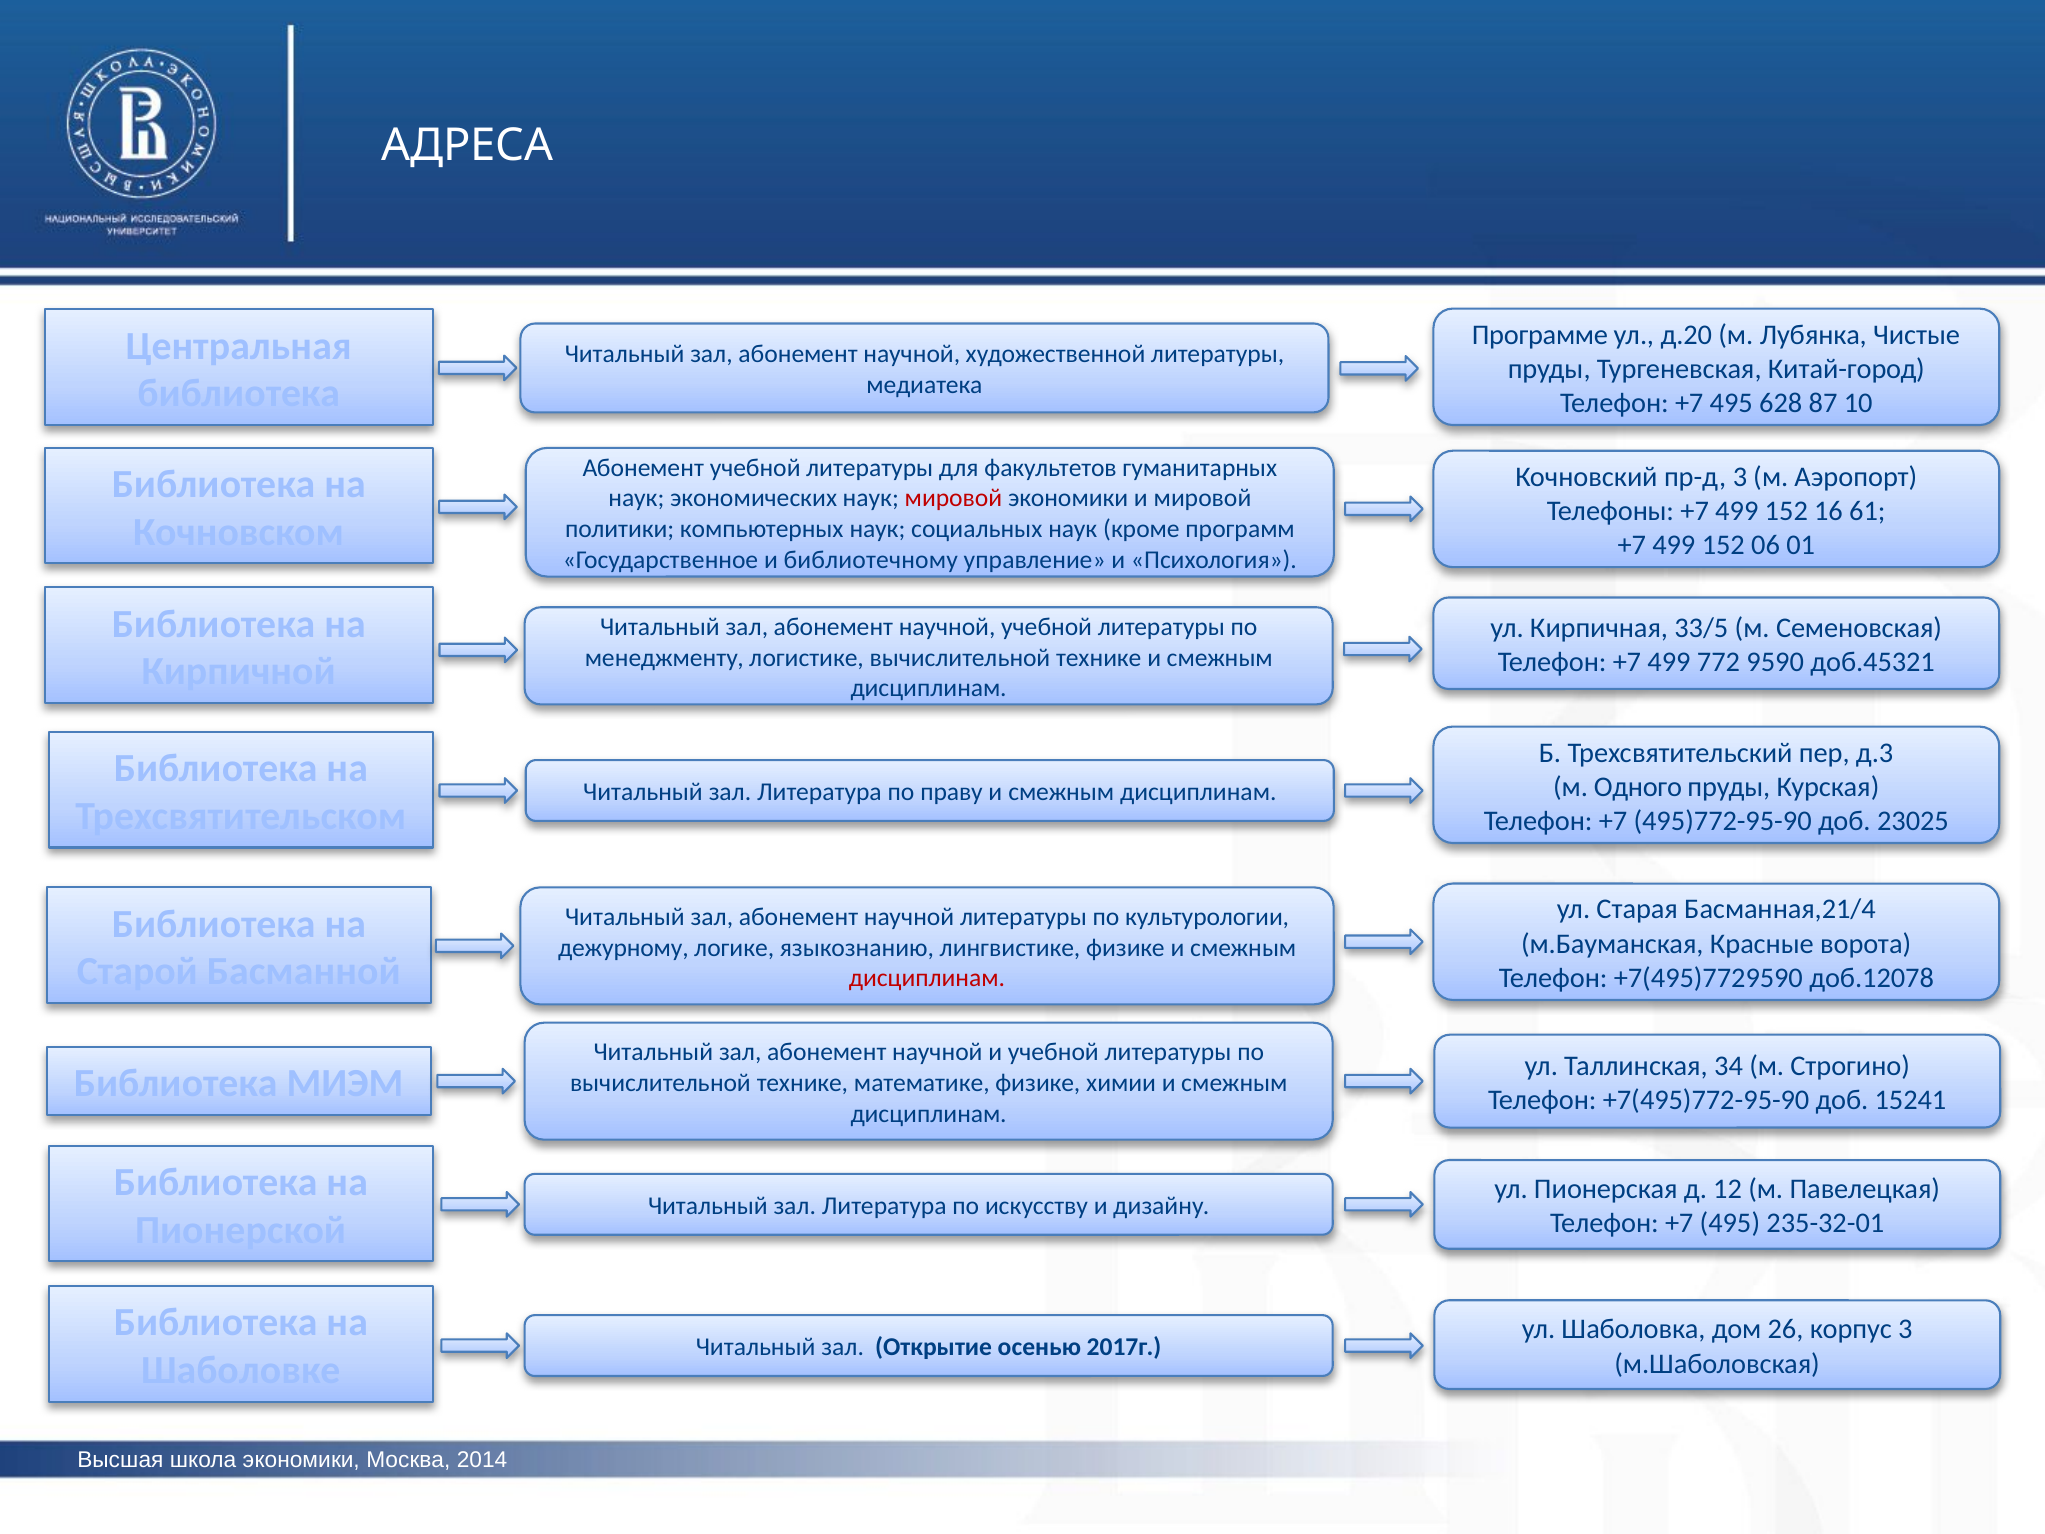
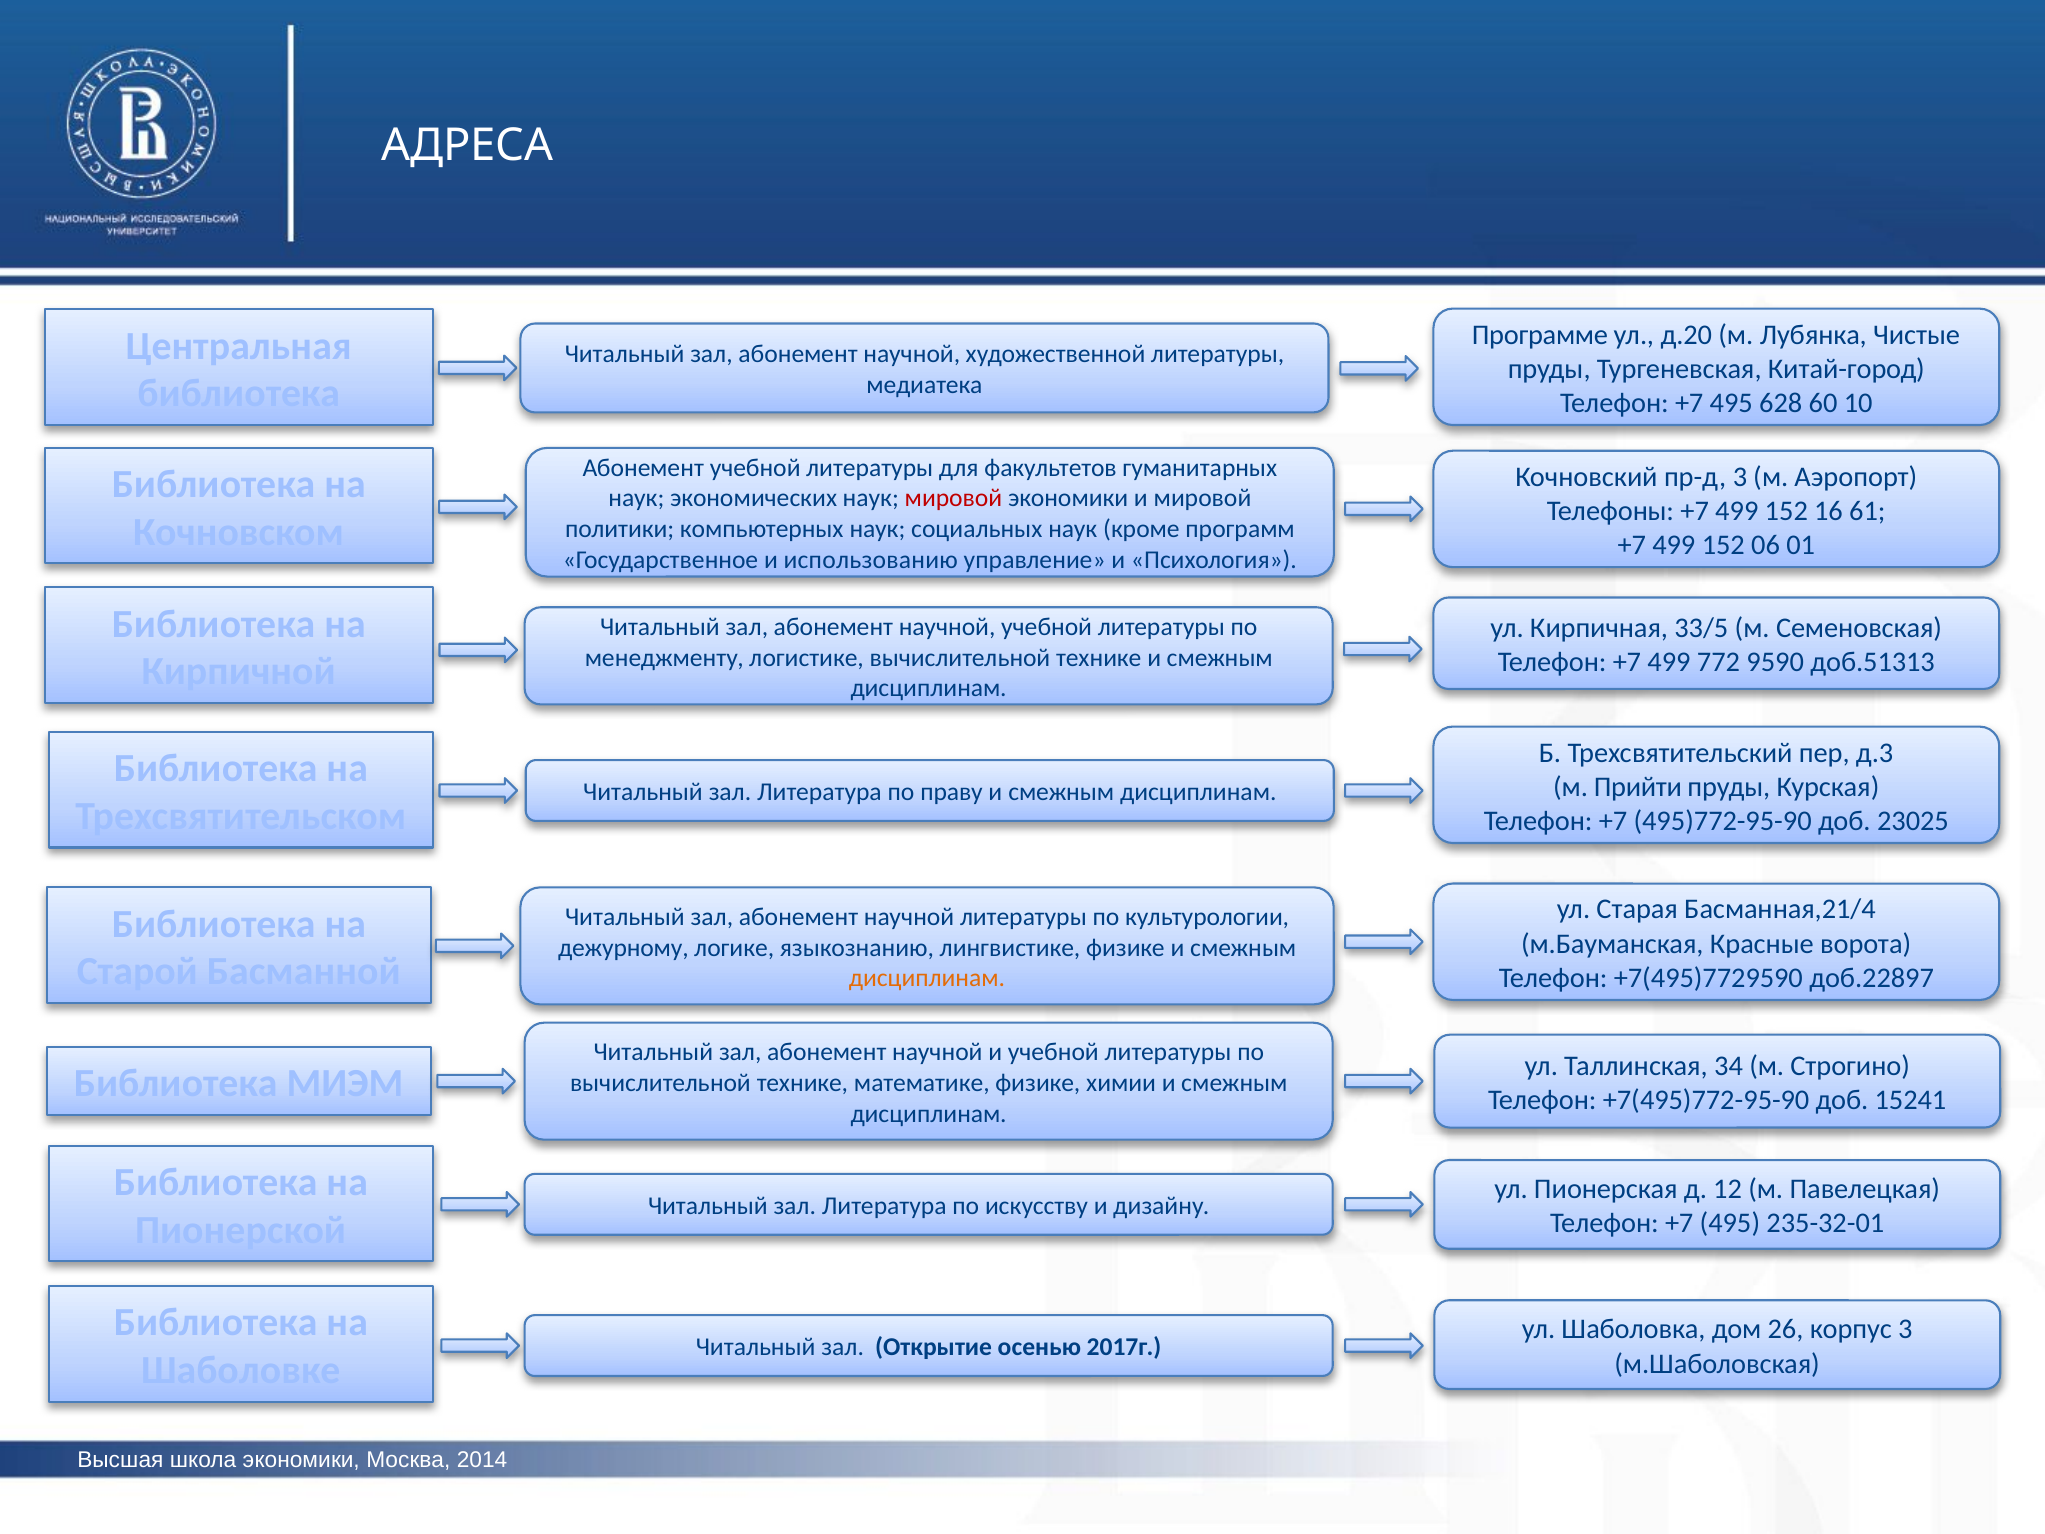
87: 87 -> 60 (1823, 403)
библиотечному: библиотечному -> использованию (871, 560)
доб.45321: доб.45321 -> доб.51313 (1873, 662)
Одного: Одного -> Прийти (1638, 787)
доб.12078: доб.12078 -> доб.22897 (1872, 978)
дисциплинам colour: red -> orange (927, 978)
